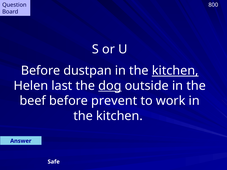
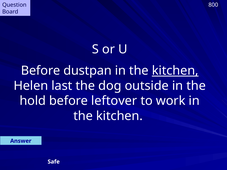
dog underline: present -> none (110, 86)
beef: beef -> hold (33, 101)
prevent: prevent -> leftover (114, 101)
